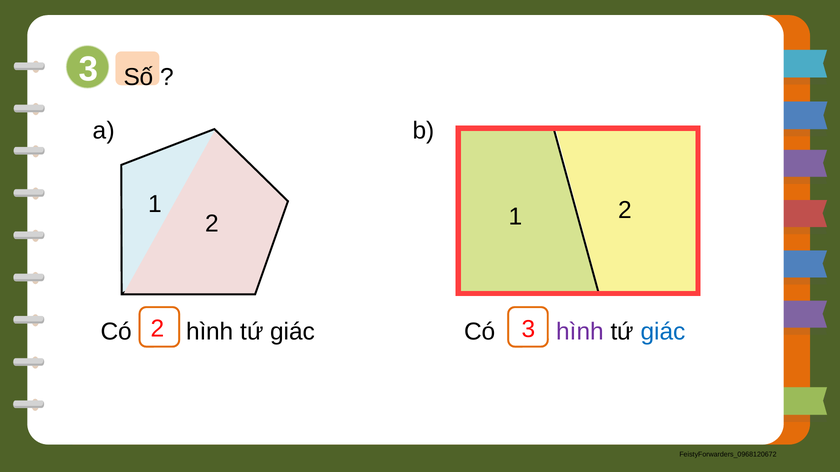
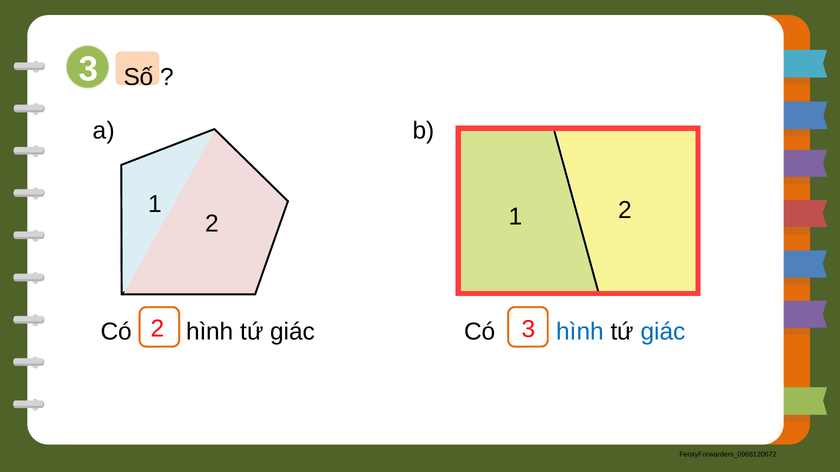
hình colour: purple -> blue (580, 332)
